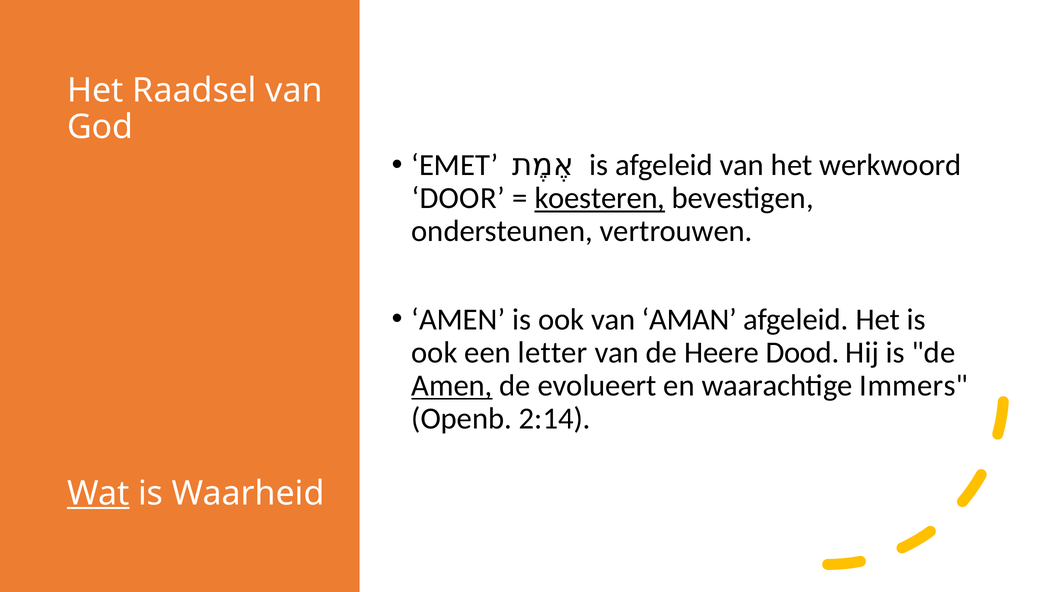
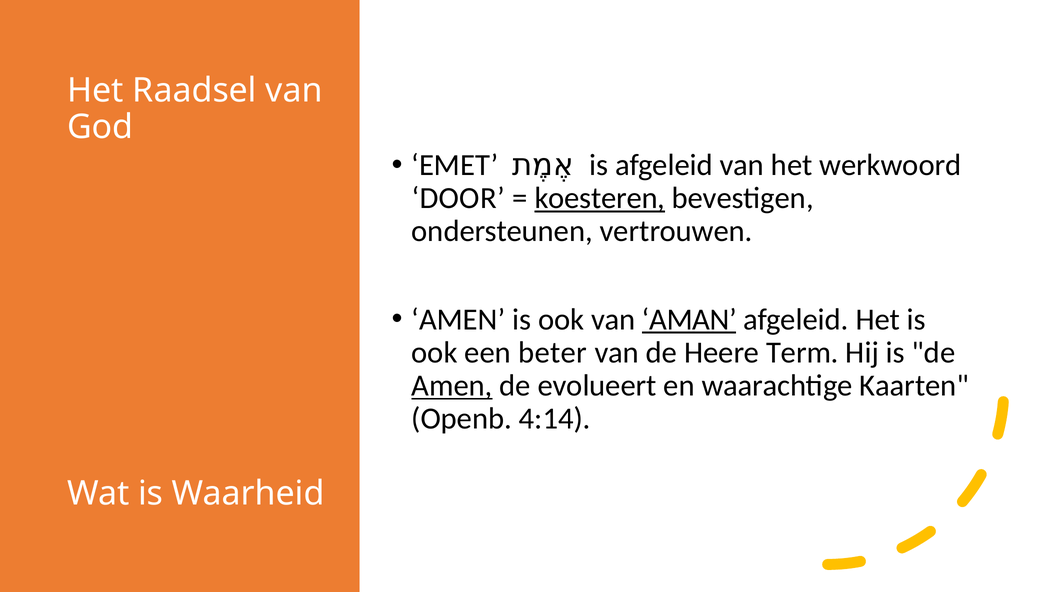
AMAN underline: none -> present (689, 319)
letter: letter -> beter (553, 352)
Dood: Dood -> Term (802, 352)
Immers: Immers -> Kaarten (914, 385)
2:14: 2:14 -> 4:14 (555, 419)
Wat underline: present -> none (98, 493)
